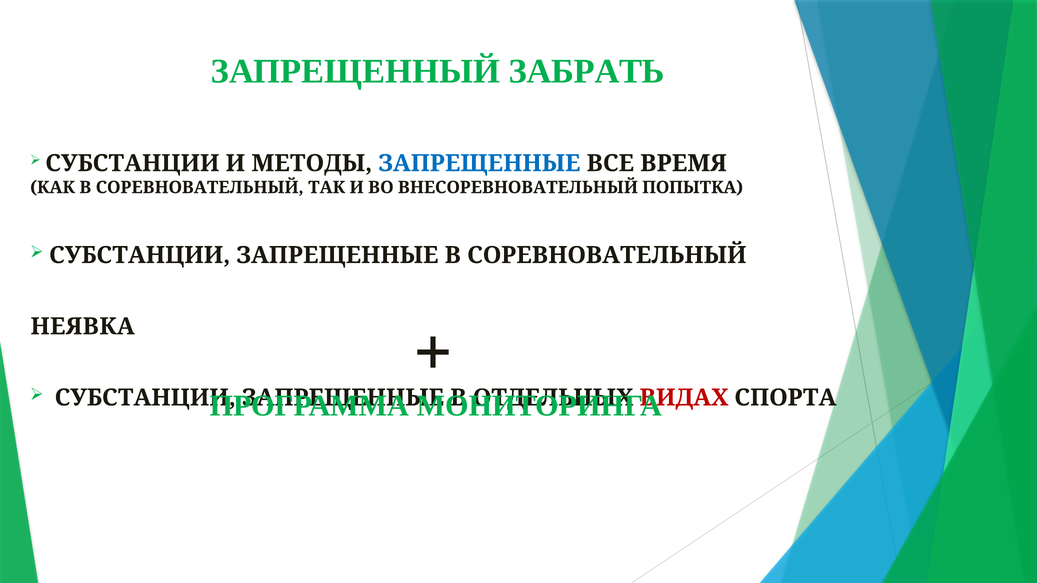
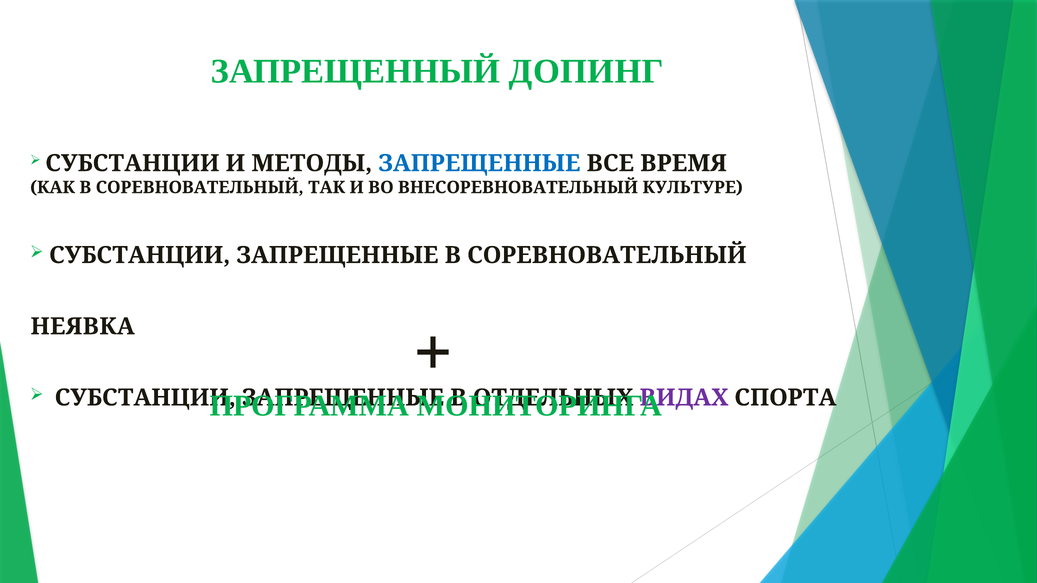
ЗАБРАТЬ: ЗАБРАТЬ -> ДОПИНГ (586, 71)
ПОПЫТКА: ПОПЫТКА -> КУЛЬТУРЕ (693, 188)
ВИДАХ colour: red -> purple (684, 398)
